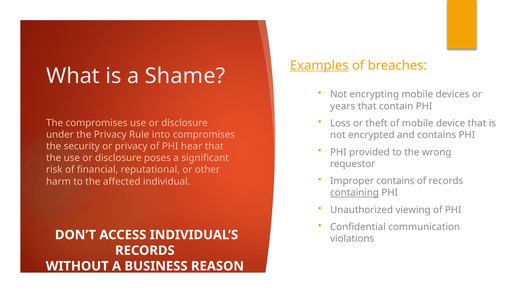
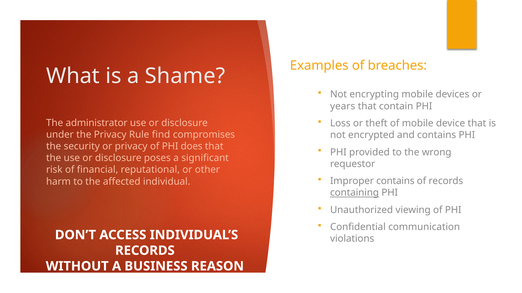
Examples underline: present -> none (319, 66)
The compromises: compromises -> administrator (97, 123)
into: into -> find (161, 135)
hear: hear -> does (192, 147)
